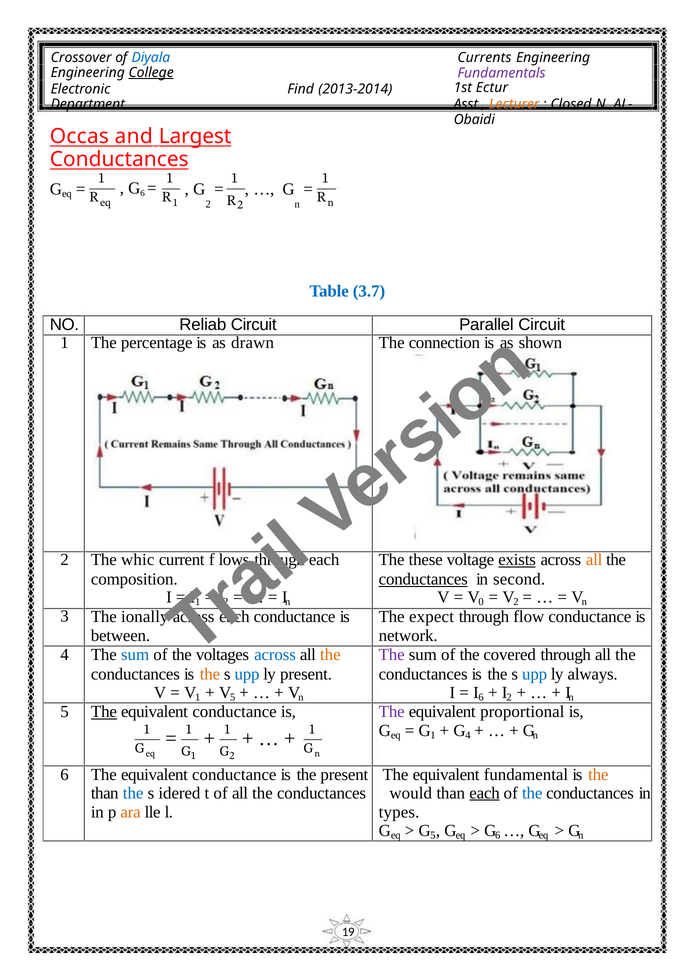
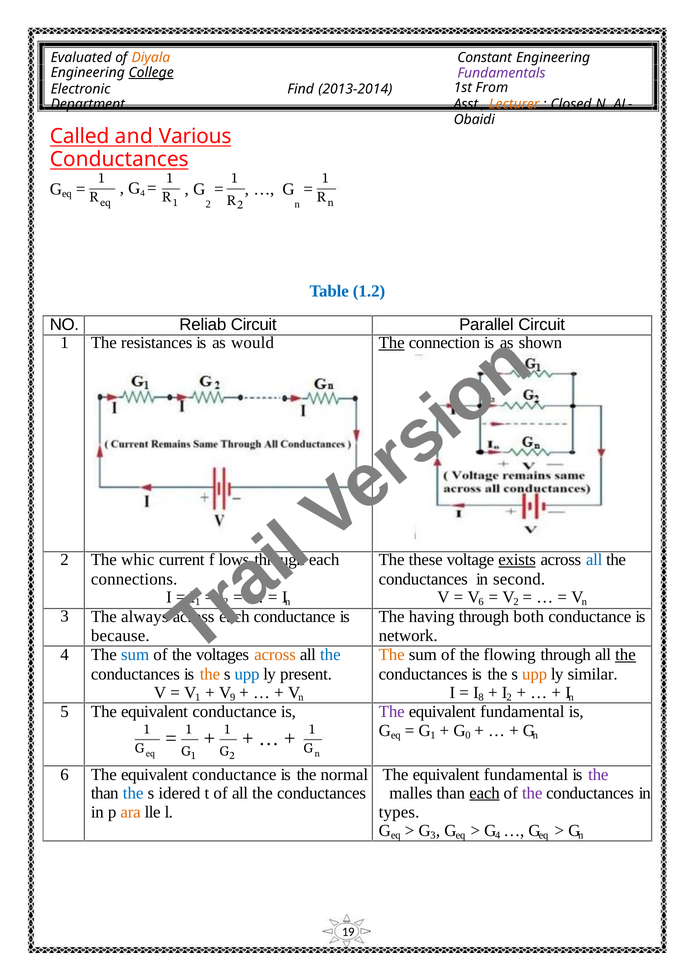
Crossover: Crossover -> Evaluated (81, 58)
Diyala colour: blue -> orange (151, 58)
Currents: Currents -> Constant (485, 58)
Ectur: Ectur -> From (492, 88)
Occas: Occas -> Called (80, 137)
Largest: Largest -> Various (195, 137)
G 6: 6 -> 4 (143, 193)
3.7: 3.7 -> 1.2 (369, 292)
percentage: percentage -> resistances (157, 343)
drawn: drawn -> would (253, 343)
The underline: none -> present (392, 343)
all colour: orange -> blue (594, 560)
composition: composition -> connections (134, 580)
conductances underline: present -> none (423, 580)
0: 0 -> 6 (481, 602)
ionally: ionally -> always (145, 617)
expect: expect -> having (432, 617)
flow: flow -> both (529, 617)
between: between -> because (120, 636)
across colour: blue -> orange (275, 655)
the colour: orange -> blue (330, 655)
The colour: purple -> orange (392, 655)
covered: covered -> flowing (510, 655)
the underline: none -> present (625, 655)
upp colour: blue -> orange (535, 675)
always: always -> similar (593, 675)
1 5: 5 -> 9 (233, 698)
n 6: 6 -> 8 (481, 698)
The underline: present -> none (104, 712)
proportional: proportional -> fundamental (522, 712)
1 4: 4 -> 0 (468, 736)
present: present -> normal (344, 775)
the colour: orange -> purple (598, 775)
would: would -> malles (411, 794)
the colour: blue -> purple (532, 794)
eq 5: 5 -> 3 (433, 836)
eq 6: 6 -> 4 (498, 836)
